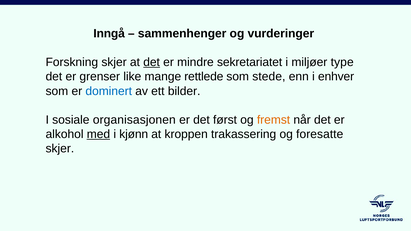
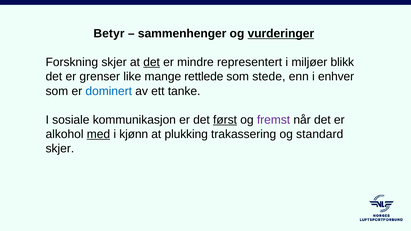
Inngå: Inngå -> Betyr (109, 34)
vurderinger underline: none -> present (281, 34)
sekretariatet: sekretariatet -> representert (250, 62)
type: type -> blikk (342, 62)
bilder: bilder -> tanke (184, 91)
organisasjonen: organisasjonen -> kommunikasjon (134, 120)
først underline: none -> present (225, 120)
fremst colour: orange -> purple (274, 120)
kroppen: kroppen -> plukking (186, 134)
foresatte: foresatte -> standard (320, 134)
